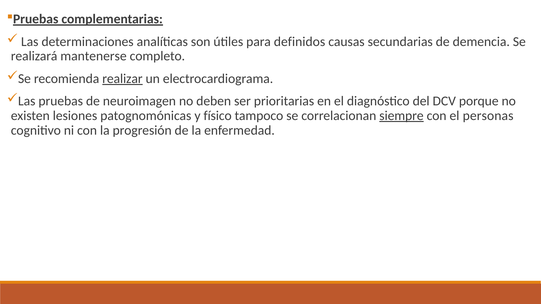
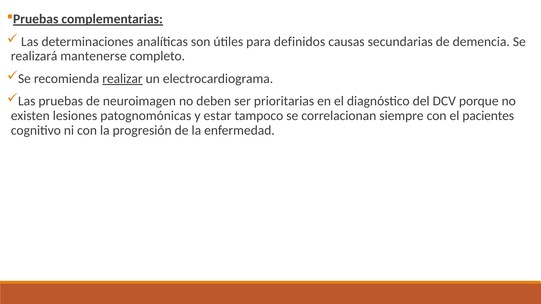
físico: físico -> estar (218, 116)
siempre underline: present -> none (401, 116)
personas: personas -> pacientes (488, 116)
